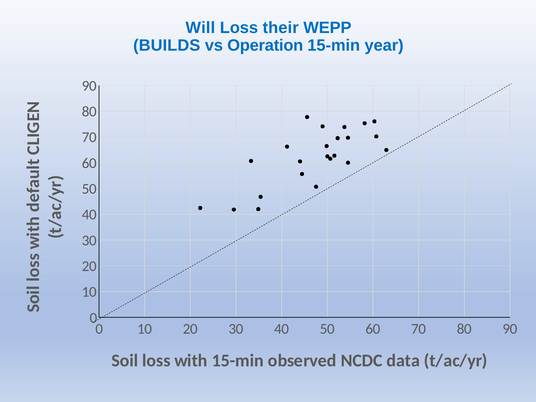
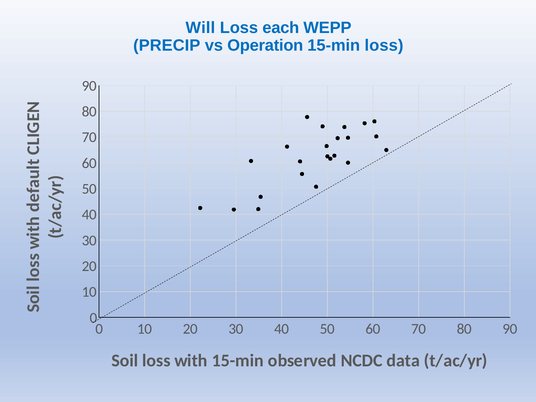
their: their -> each (281, 28)
BUILDS: BUILDS -> PRECIP (167, 45)
15-min year: year -> loss (384, 45)
